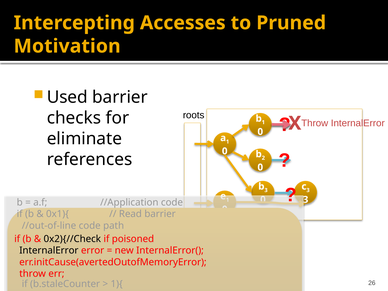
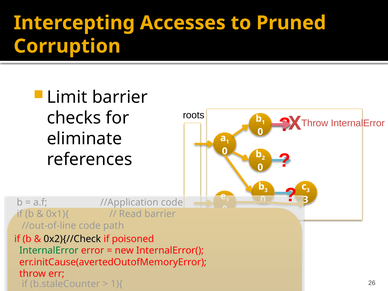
Motivation: Motivation -> Corruption (67, 46)
Used: Used -> Limit (67, 97)
InternalError colour: black -> green (49, 250)
